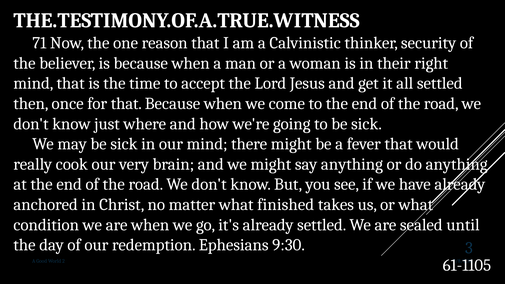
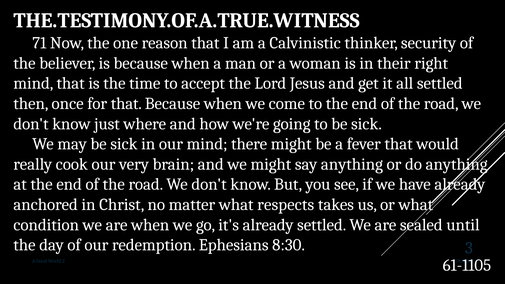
finished: finished -> respects (286, 205)
9:30: 9:30 -> 8:30 (289, 245)
